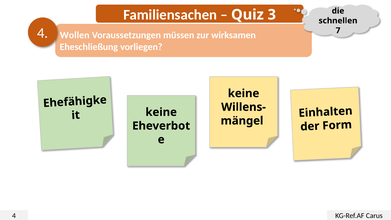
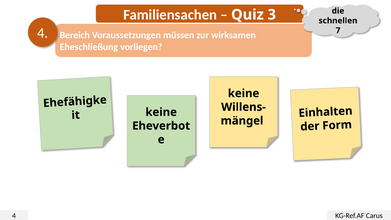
Wollen: Wollen -> Bereich (75, 35)
